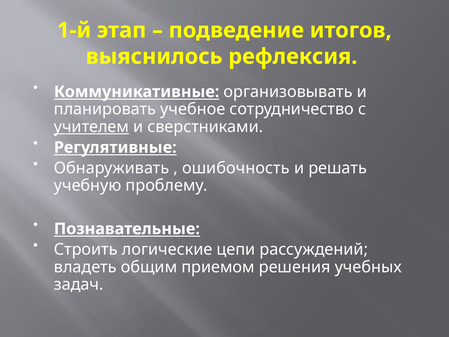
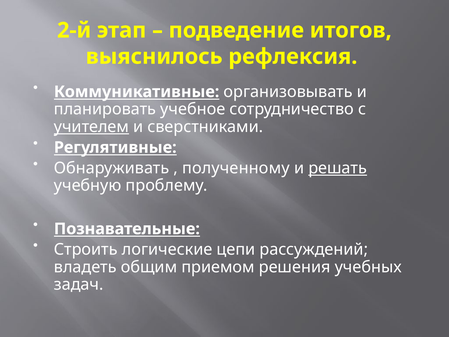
1-й: 1-й -> 2-й (74, 30)
ошибочность: ошибочность -> полученному (236, 168)
решать underline: none -> present (338, 168)
